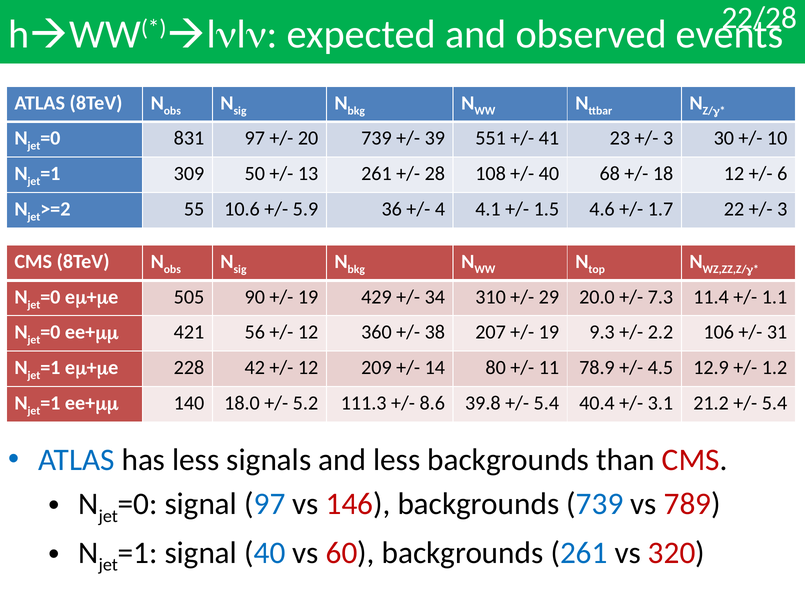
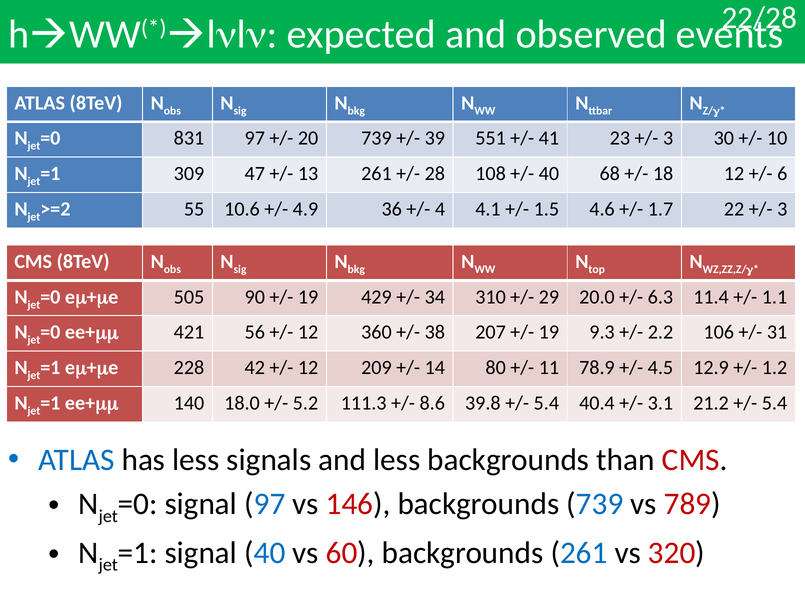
50: 50 -> 47 (255, 174)
5.9: 5.9 -> 4.9 (305, 209)
7.3: 7.3 -> 6.3 (660, 297)
